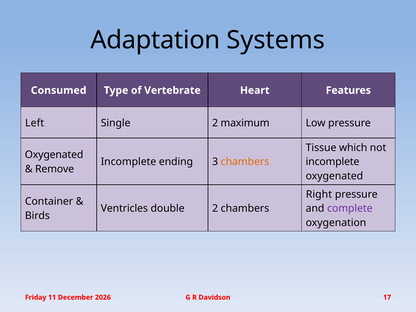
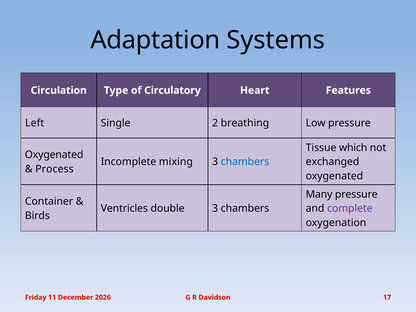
Consumed: Consumed -> Circulation (59, 90)
Vertebrate: Vertebrate -> Circulatory (172, 90)
maximum: maximum -> breathing (245, 123)
ending: ending -> mixing (176, 162)
chambers colour: orange -> blue (245, 162)
incomplete: incomplete -> exchanged (333, 162)
Remove: Remove -> Process (55, 169)
Right: Right -> Many (319, 194)
double 2: 2 -> 3 (215, 208)
